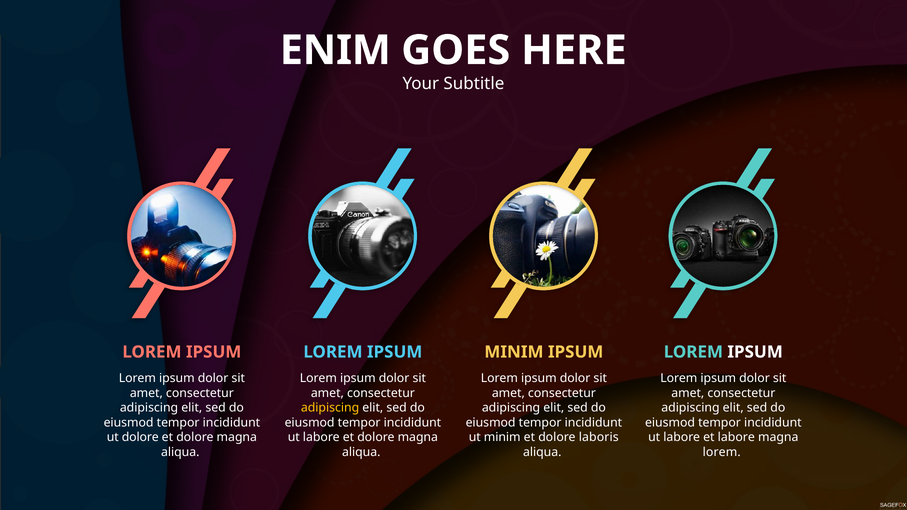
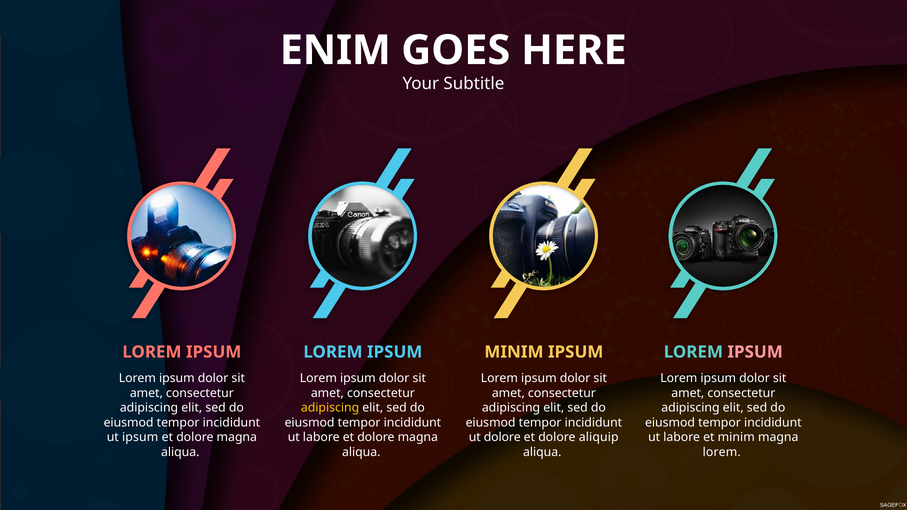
IPSUM colour: white -> pink (755, 352)
ut dolore: dolore -> ipsum (140, 437)
ut minim: minim -> dolore (502, 437)
laboris: laboris -> aliquip (599, 437)
et labore: labore -> minim (736, 437)
